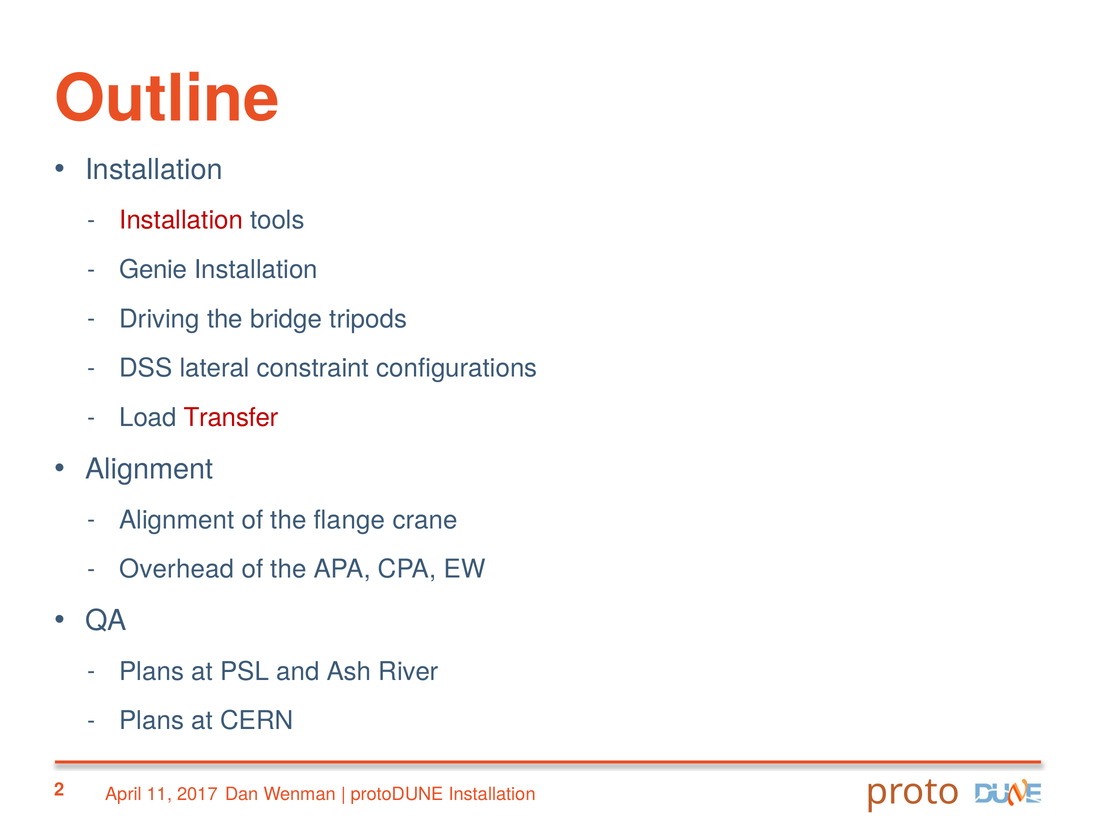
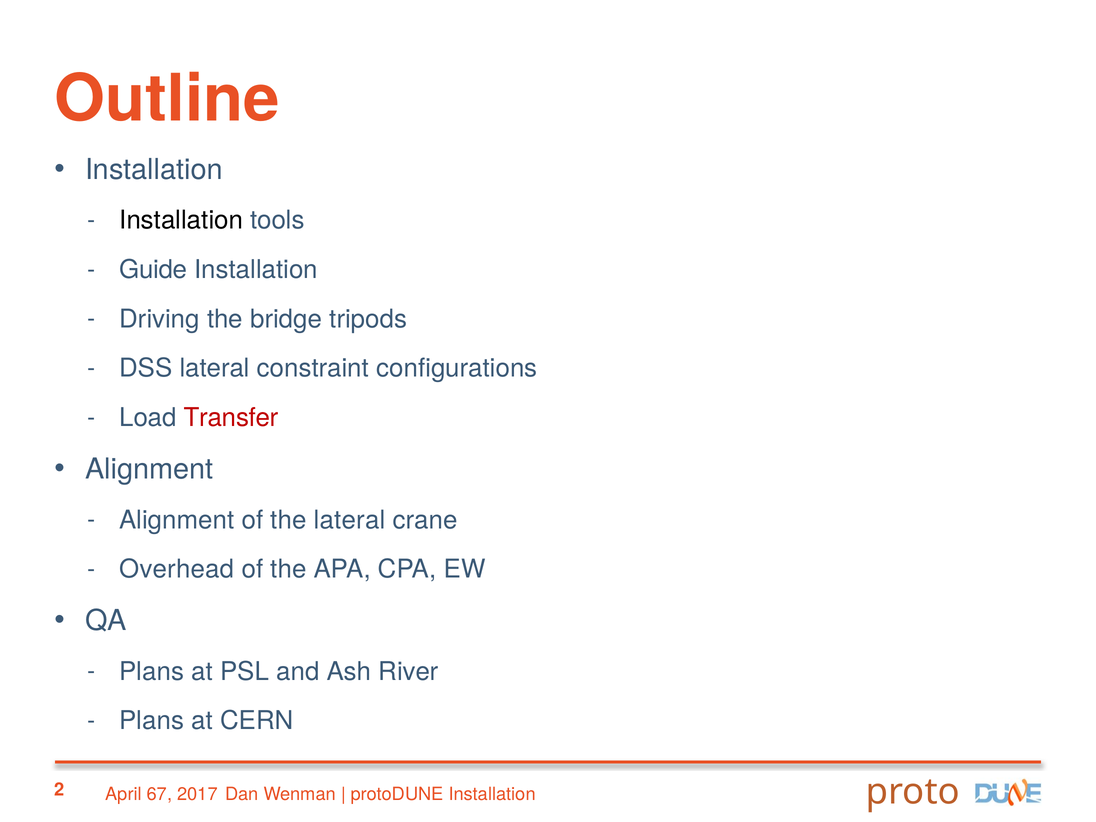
Installation colour: red -> black (181, 220)
Genie: Genie -> Guide (153, 270)
the flange: flange -> lateral (349, 520)
11: 11 -> 67 (159, 794)
